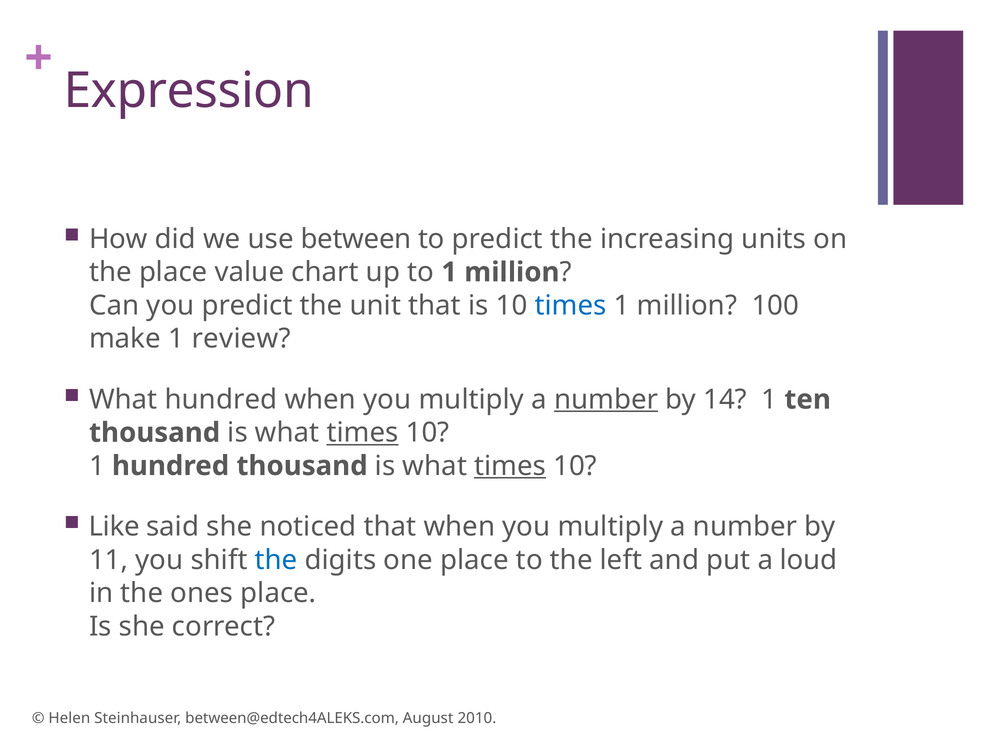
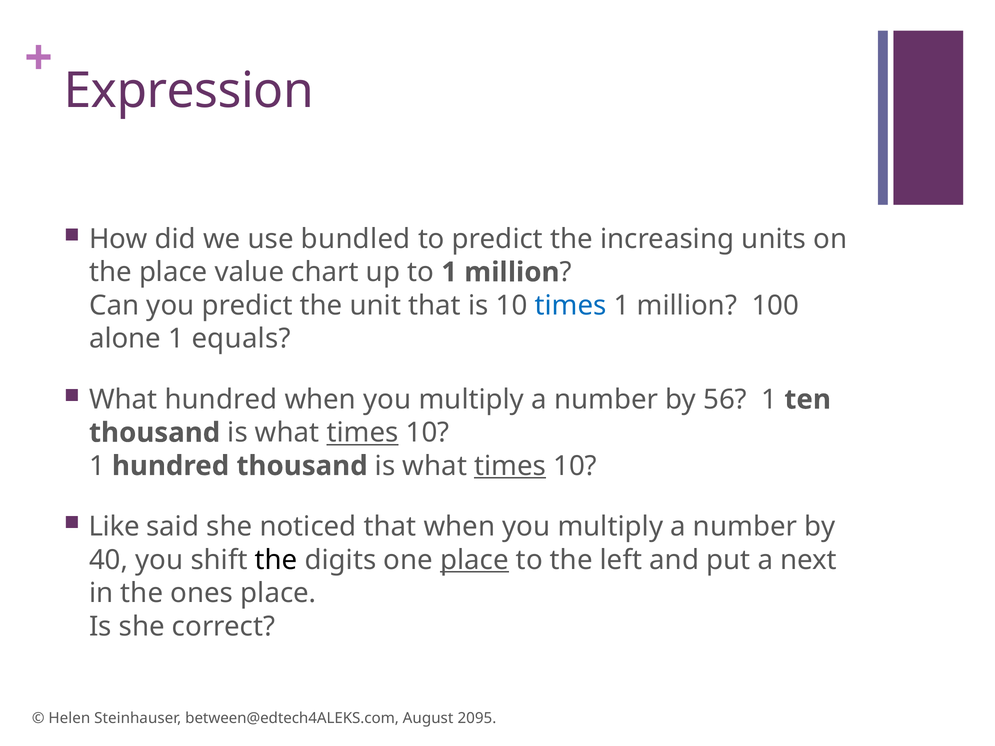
between: between -> bundled (356, 239)
make: make -> alone (125, 339)
review: review -> equals (241, 339)
number underline: present -> none (606, 400)
14: 14 -> 56 (725, 400)
11: 11 -> 40 (109, 560)
the colour: blue -> black (276, 560)
place underline: none -> present (474, 560)
loud: loud -> next (809, 560)
2010: 2010 -> 2095 (477, 719)
